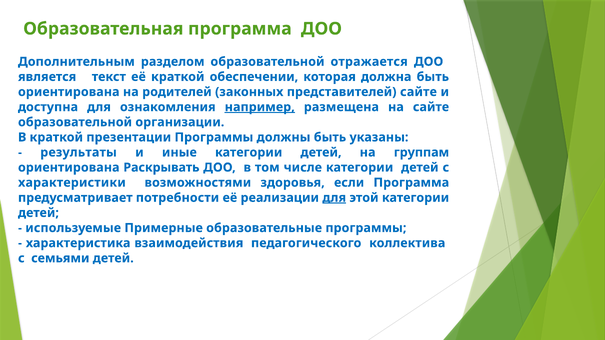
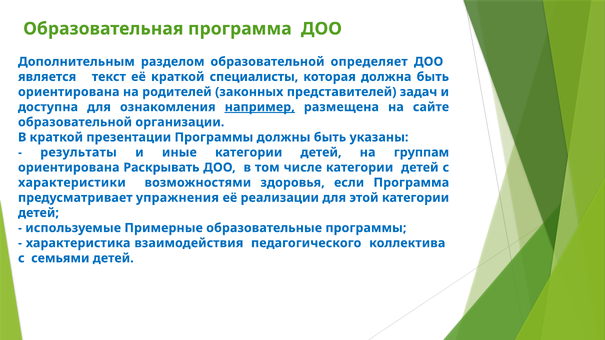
отражается: отражается -> определяет (369, 62)
обеспечении: обеспечении -> специалисты (254, 77)
представителей сайте: сайте -> задач (419, 92)
потребности: потребности -> упражнения (177, 198)
для underline: present -> none (334, 198)
